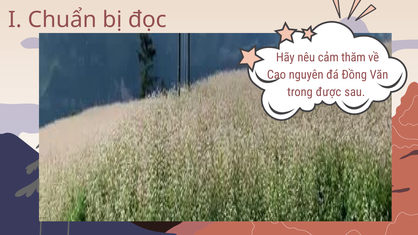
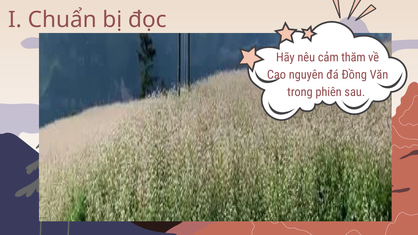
được: được -> phiên (329, 92)
